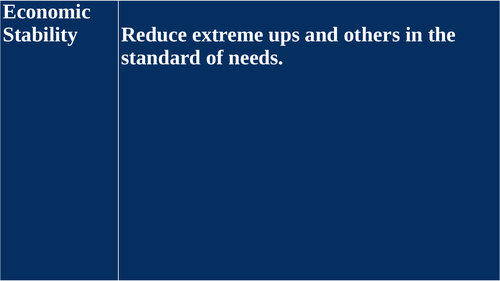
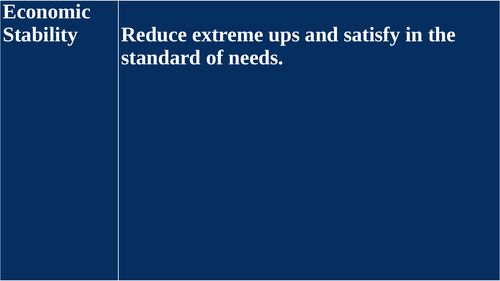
others: others -> satisfy (372, 35)
